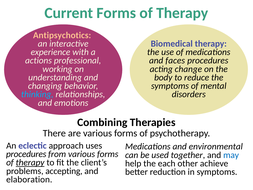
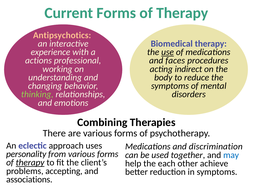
use underline: none -> present (168, 52)
change: change -> indirect (188, 69)
thinking colour: light blue -> light green (37, 94)
environmental: environmental -> discrimination (216, 146)
procedures: procedures -> personality (26, 154)
elaboration: elaboration -> associations (29, 179)
